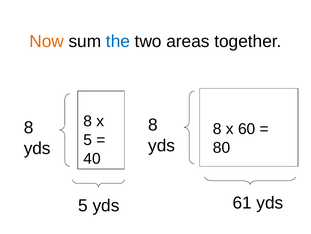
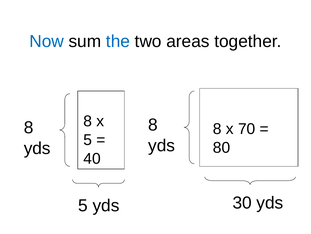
Now colour: orange -> blue (47, 41)
60: 60 -> 70 (247, 129)
61: 61 -> 30 (242, 202)
